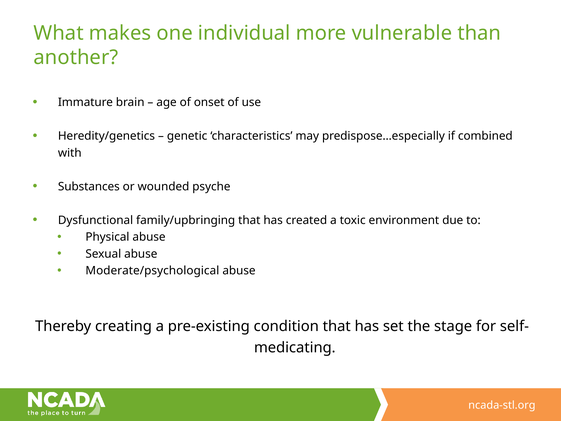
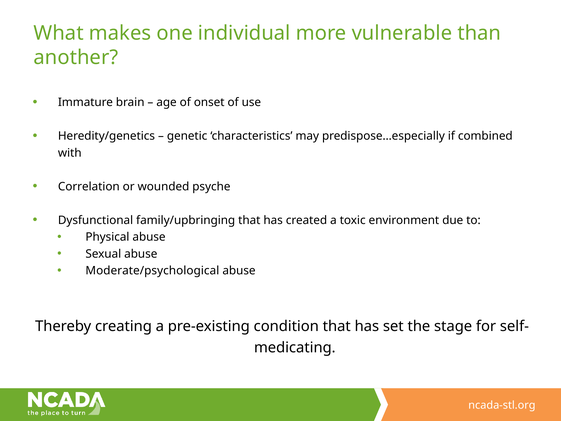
Substances: Substances -> Correlation (89, 186)
